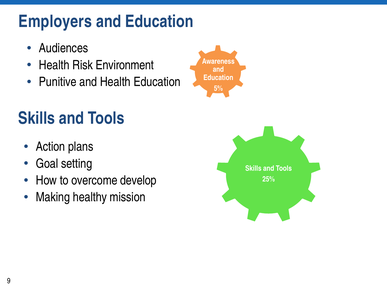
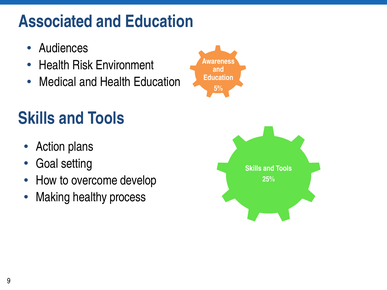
Employers: Employers -> Associated (55, 21)
Punitive: Punitive -> Medical (58, 82)
mission: mission -> process (128, 197)
